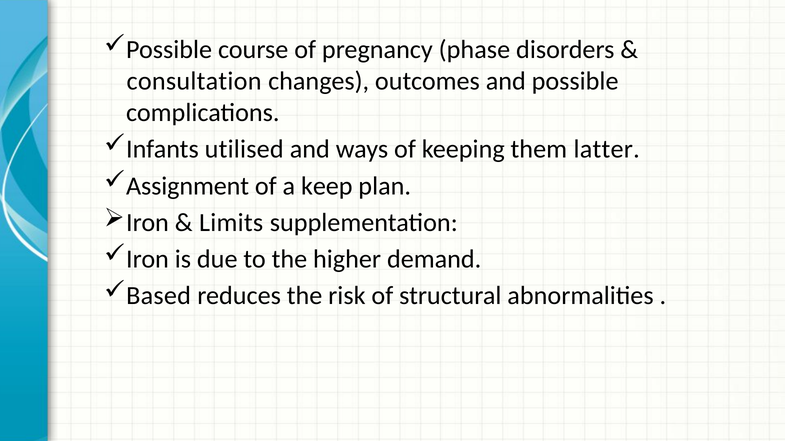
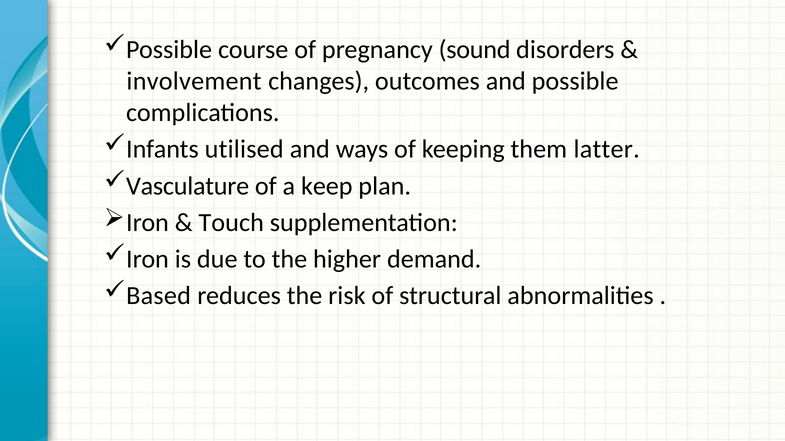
phase: phase -> sound (475, 50)
consultation: consultation -> involvement (194, 81)
Assignment: Assignment -> Vasculature (188, 186)
Limits: Limits -> Touch (231, 223)
